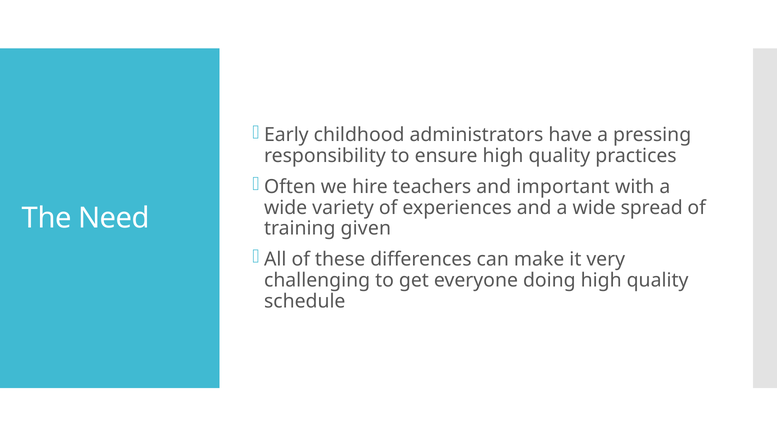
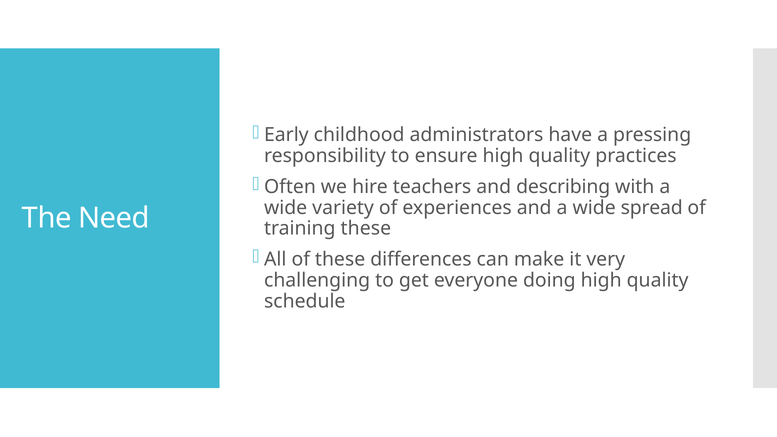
important: important -> describing (563, 187)
training given: given -> these (366, 229)
